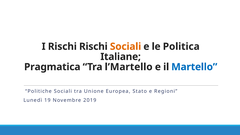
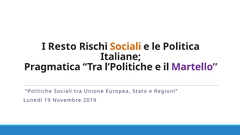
I Rischi: Rischi -> Resto (62, 47)
l’Martello: l’Martello -> l’Politiche (129, 67)
Martello colour: blue -> purple (194, 67)
